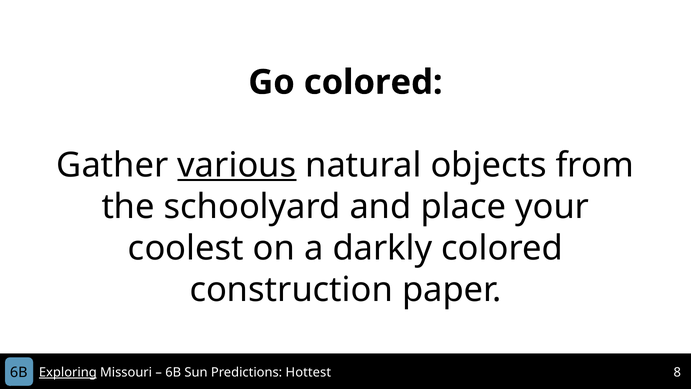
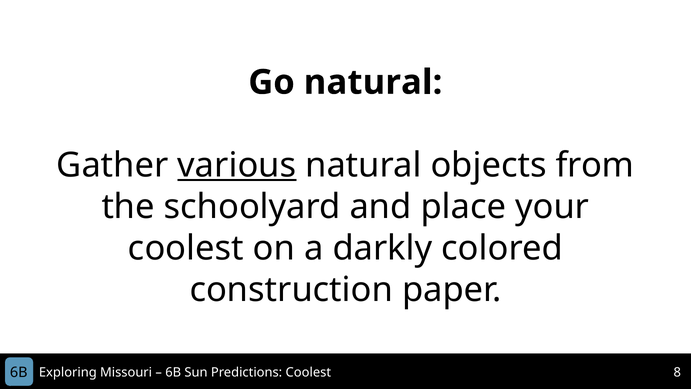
Go colored: colored -> natural (373, 82)
Exploring underline: present -> none (68, 372)
Predictions Hottest: Hottest -> Coolest (308, 372)
